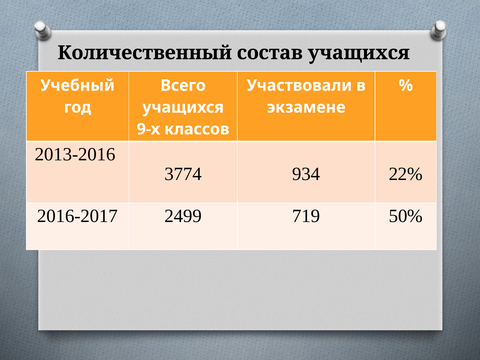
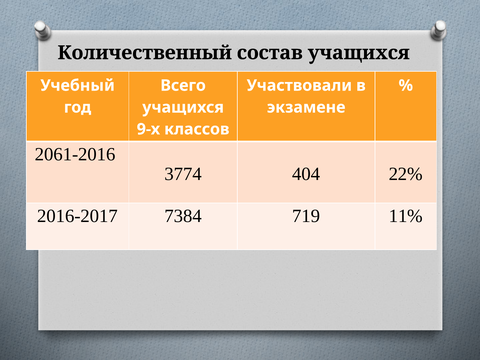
2013-2016: 2013-2016 -> 2061-2016 (75, 154)
934: 934 -> 404 (306, 174)
2499: 2499 -> 7384 (183, 216)
50%: 50% -> 11% (406, 216)
